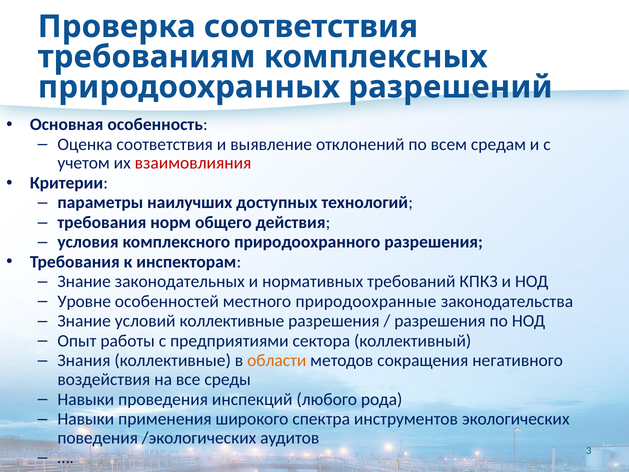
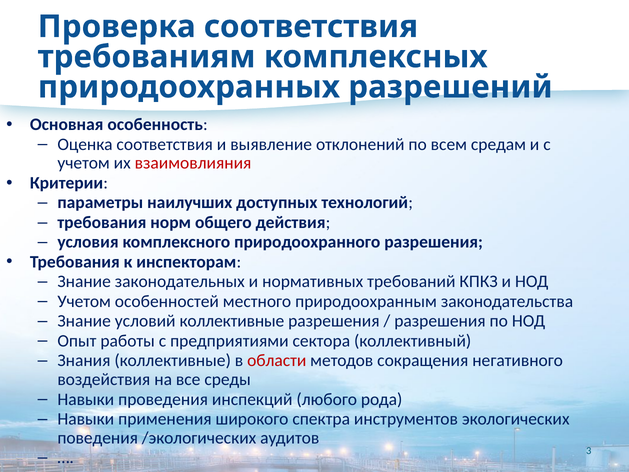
Уровне: Уровне -> Учетом (84, 301)
природоохранные: природоохранные -> природоохранным (366, 301)
области colour: orange -> red (277, 360)
